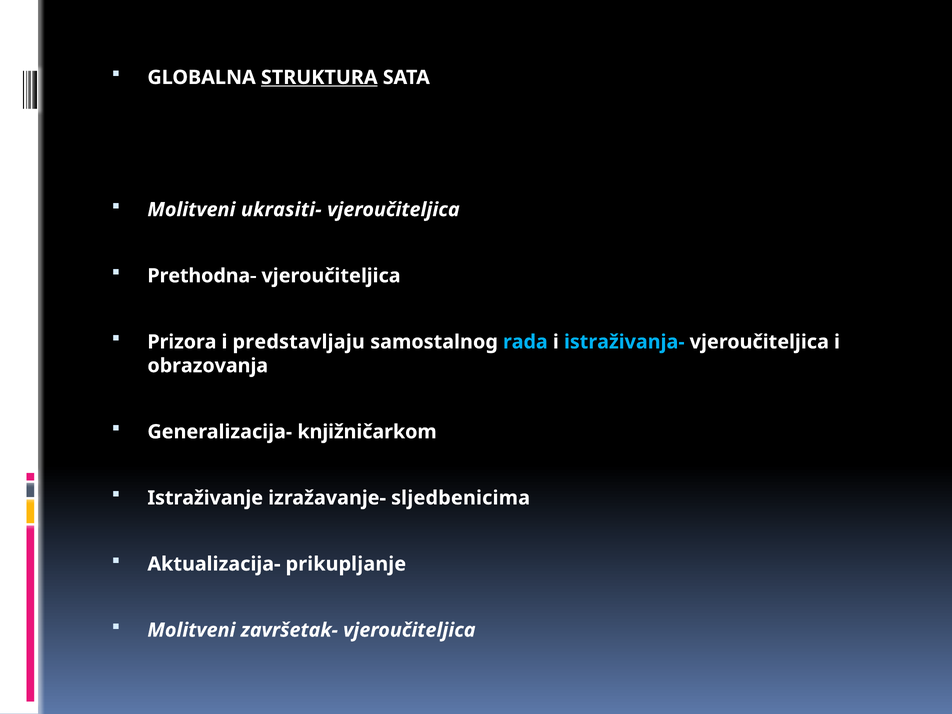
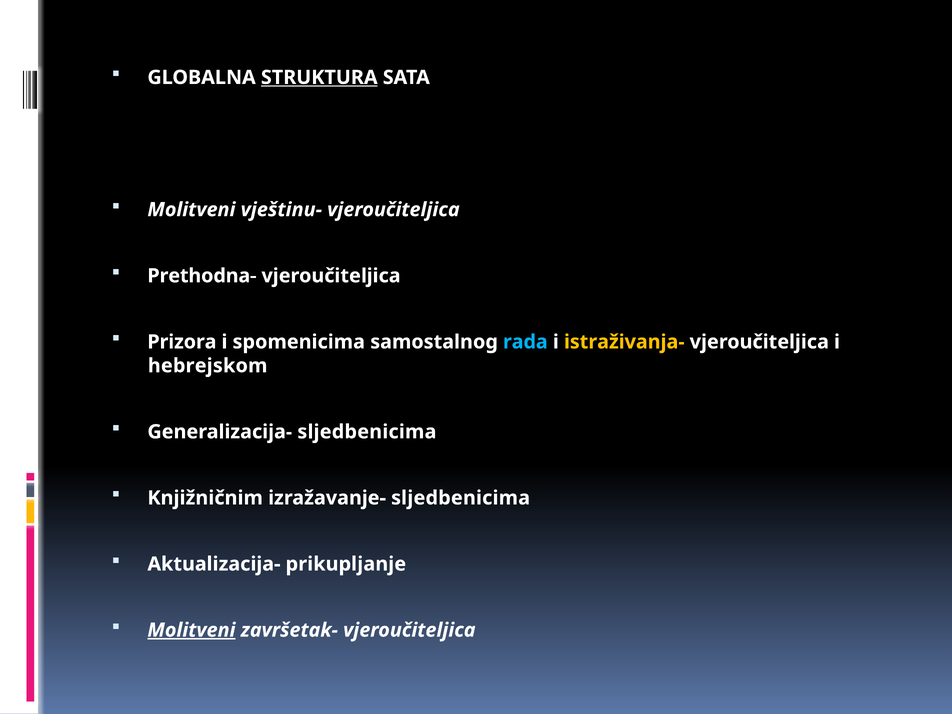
ukrasiti-: ukrasiti- -> vještinu- (281, 210)
predstavljaju: predstavljaju -> spomenicima (299, 342)
istraživanja- colour: light blue -> yellow (624, 342)
obrazovanja: obrazovanja -> hebrejskom (208, 366)
Generalizacija- knjižničarkom: knjižničarkom -> sljedbenicima (367, 432)
Istraživanje: Istraživanje -> Knjižničnim (205, 498)
Molitveni underline: none -> present (191, 630)
